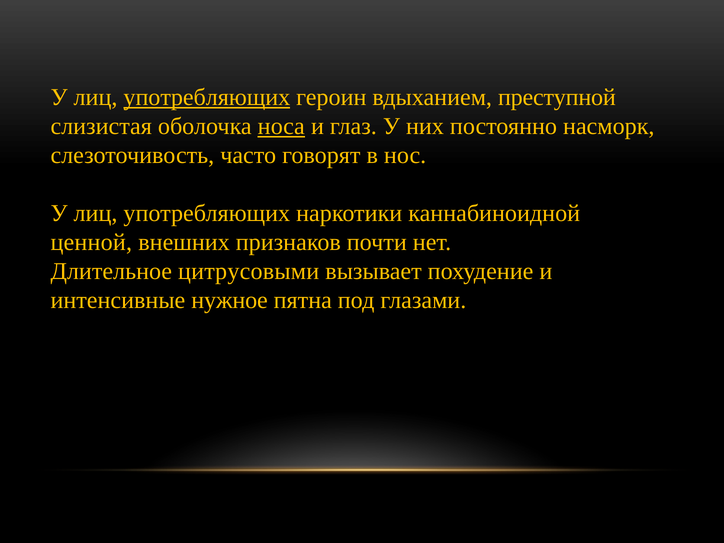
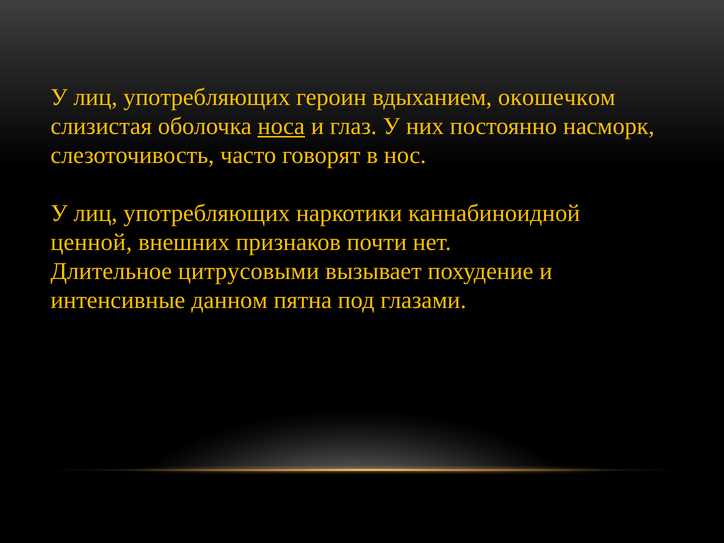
употребляющих underline: present -> none (207, 97)
преступной: преступной -> окошечком (557, 97)
нужное: нужное -> данном (229, 300)
